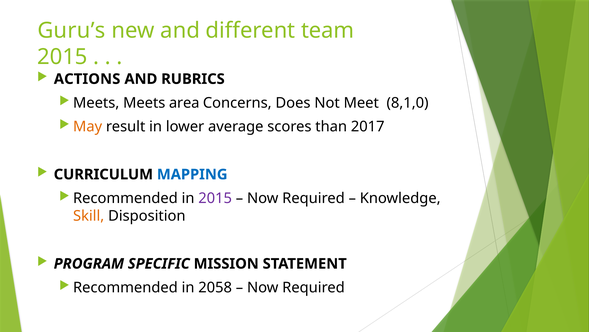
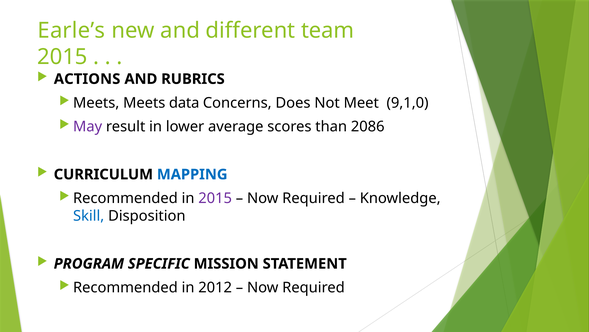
Guru’s: Guru’s -> Earle’s (71, 30)
area: area -> data (184, 103)
8,1,0: 8,1,0 -> 9,1,0 (408, 103)
May colour: orange -> purple (88, 126)
2017: 2017 -> 2086 (368, 126)
Skill colour: orange -> blue (89, 216)
2058: 2058 -> 2012 (215, 287)
